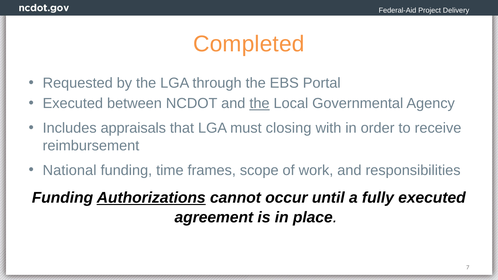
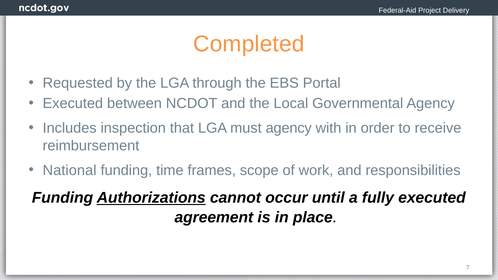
the underline: present -> none (259, 104)
appraisals: appraisals -> inspection (133, 128)
must closing: closing -> agency (289, 128)
